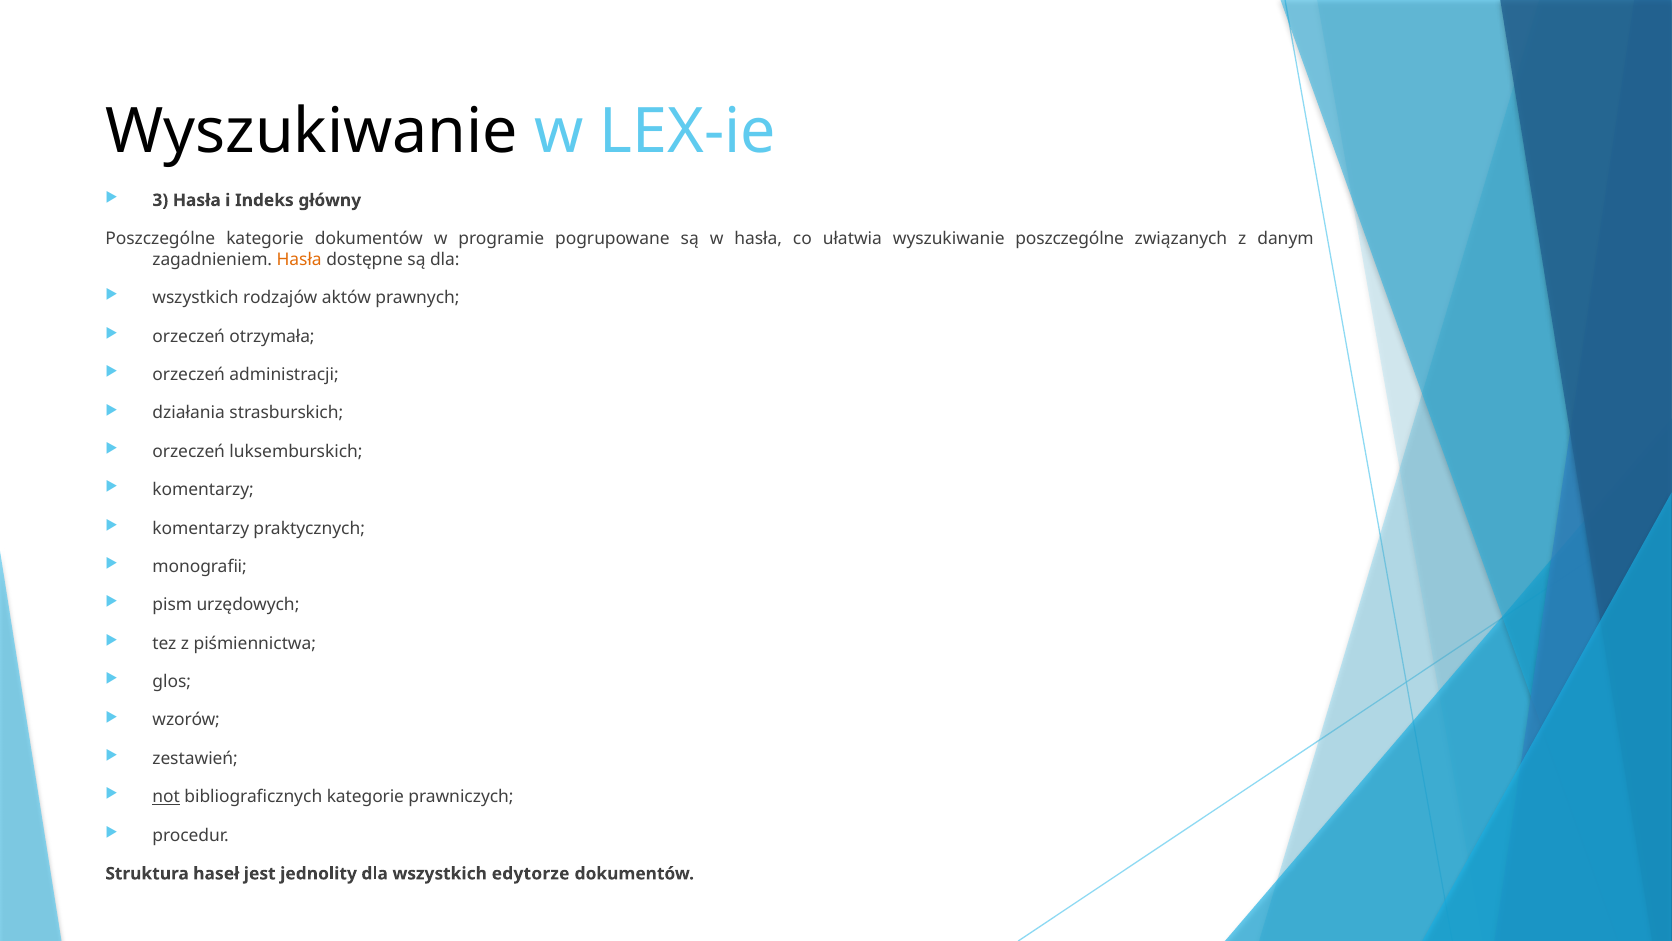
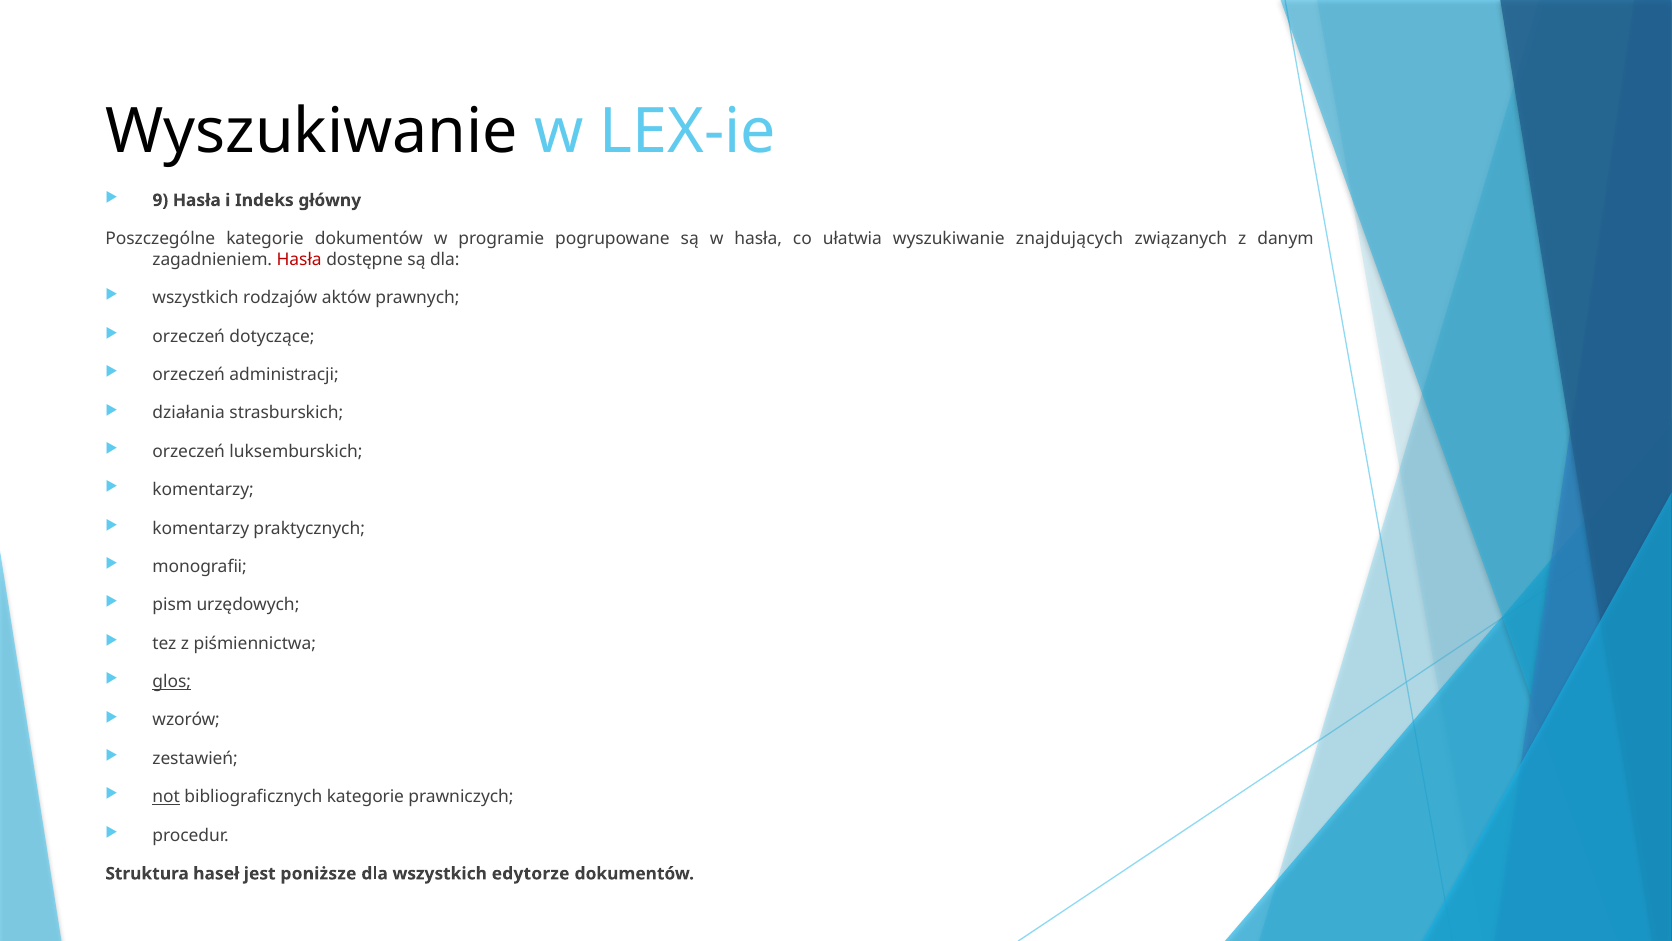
3: 3 -> 9 (160, 200)
wyszukiwanie poszczególne: poszczególne -> znajdujących (1070, 239)
Hasła colour: orange -> red (299, 259)
otrzymała: otrzymała -> dotyczące (272, 336)
glos underline: none -> present (172, 681)
jednolity: jednolity -> poniższe (318, 873)
